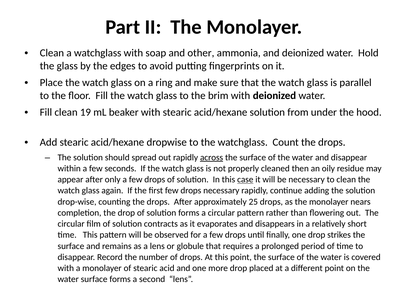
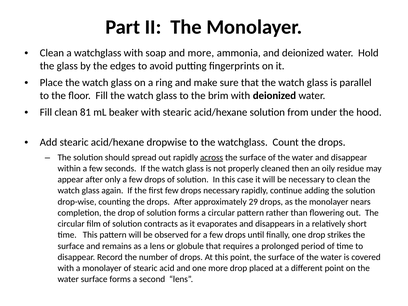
and other: other -> more (201, 53)
19: 19 -> 81 (85, 112)
case underline: present -> none (245, 180)
25: 25 -> 29 (253, 202)
